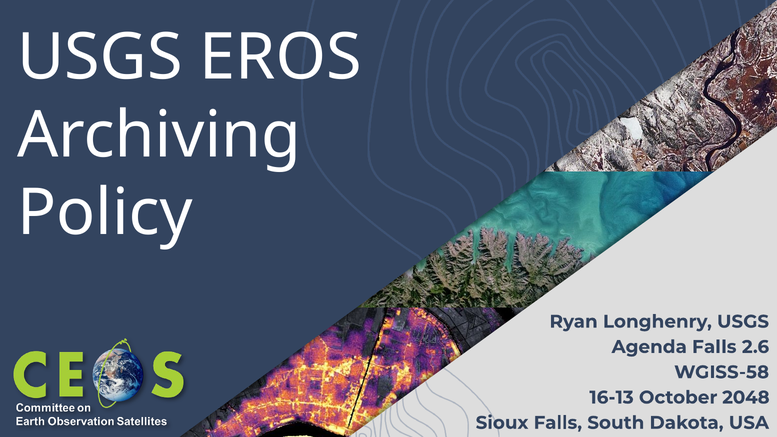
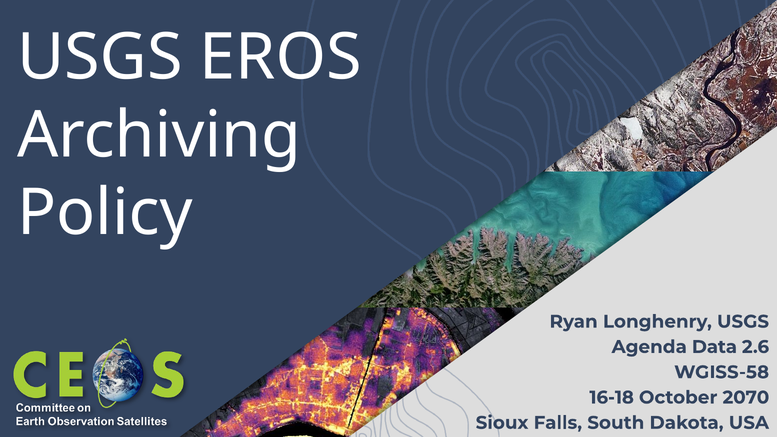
Agenda Falls: Falls -> Data (714, 347)
16-13: 16-13 -> 16-18 (612, 398)
2048: 2048 -> 2070 (746, 398)
